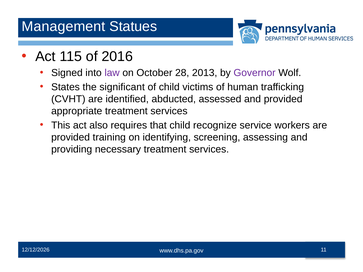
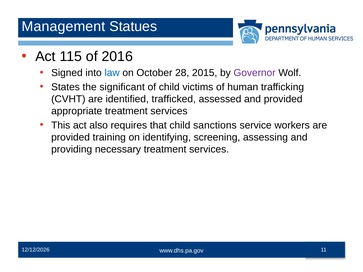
law colour: purple -> blue (112, 73)
2013: 2013 -> 2015 (205, 73)
abducted: abducted -> trafficked (174, 99)
recognize: recognize -> sanctions (215, 125)
